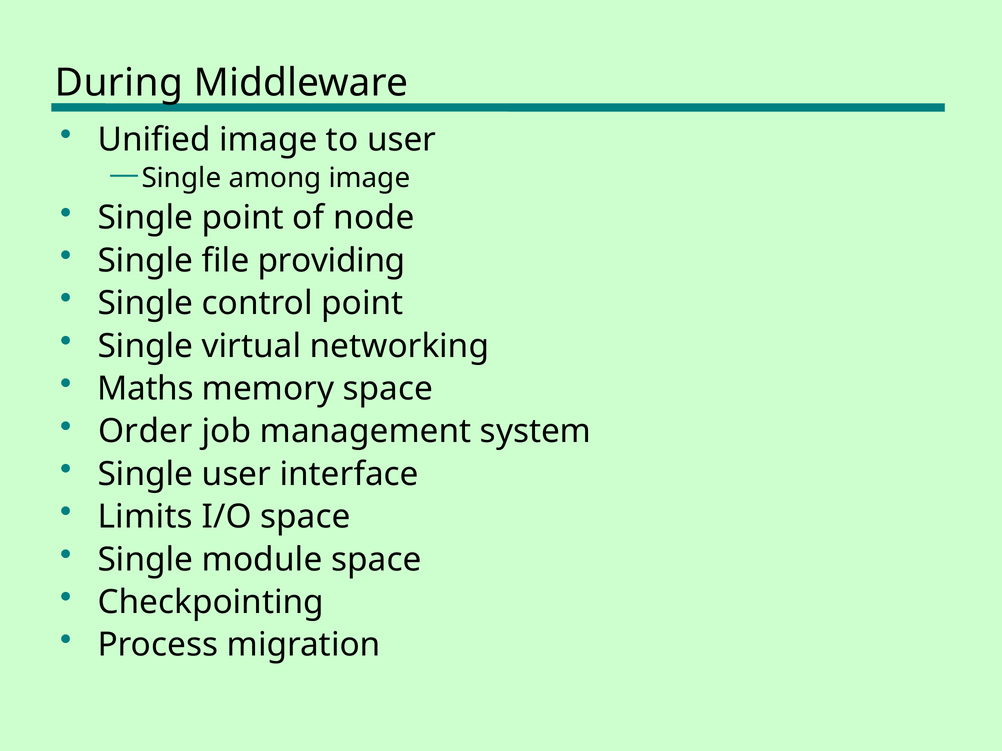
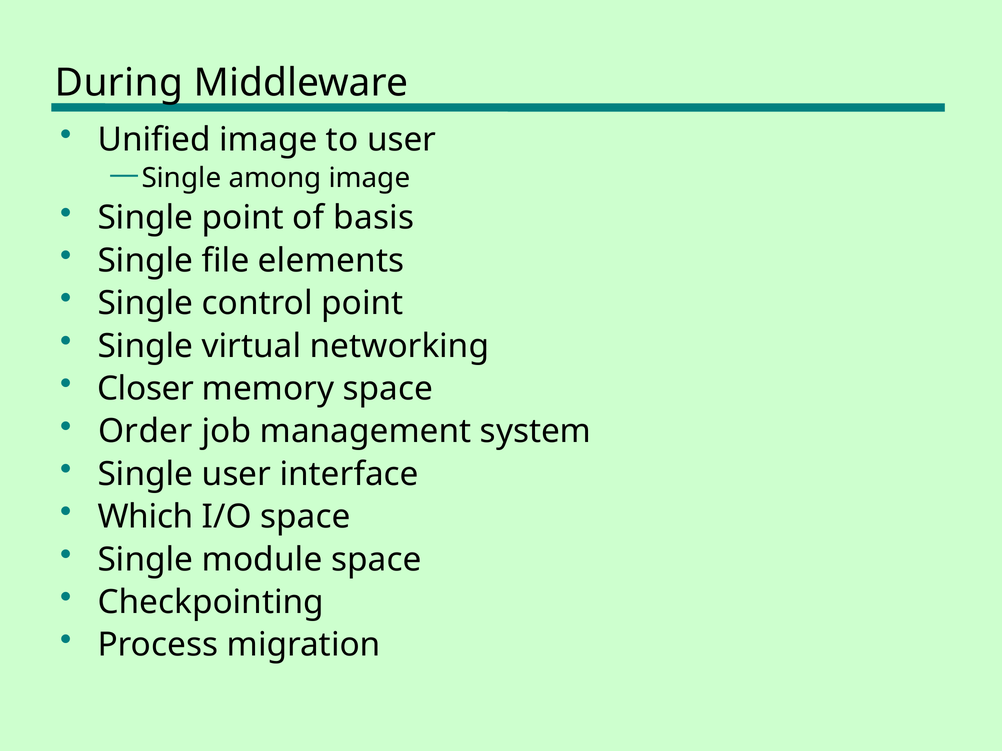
node: node -> basis (374, 218)
providing: providing -> elements (331, 261)
Maths: Maths -> Closer (146, 389)
Limits: Limits -> Which (146, 517)
